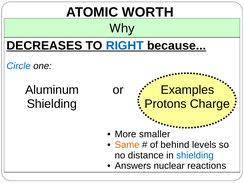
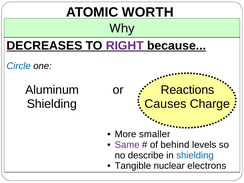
RIGHT colour: blue -> purple (125, 46)
Examples: Examples -> Reactions (187, 90)
Protons: Protons -> Causes (166, 104)
Same colour: orange -> purple (127, 145)
distance: distance -> describe (146, 155)
Answers: Answers -> Tangible (133, 166)
reactions: reactions -> electrons (207, 166)
